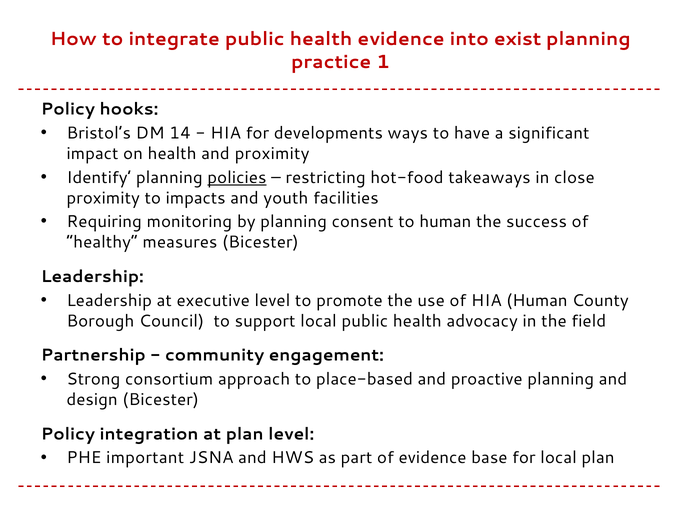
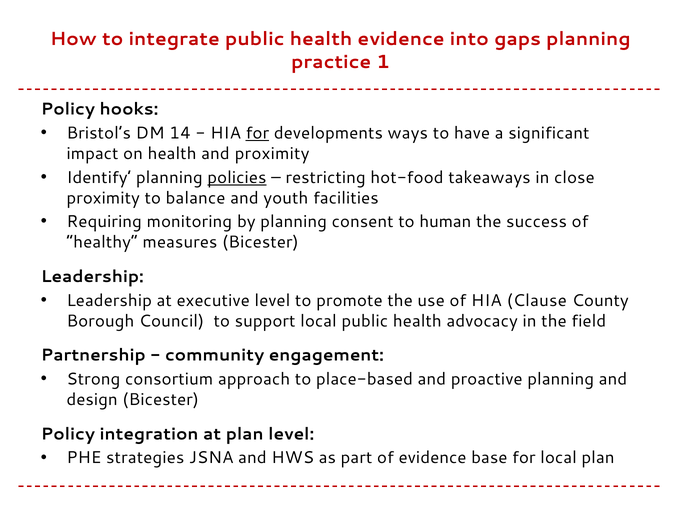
exist: exist -> gaps (518, 39)
for underline: none -> present (257, 133)
impacts: impacts -> balance (196, 198)
HIA Human: Human -> Clause (537, 300)
important: important -> strategies (145, 458)
